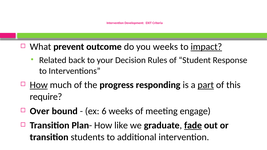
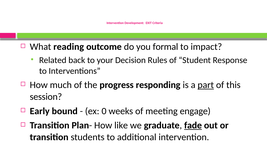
prevent: prevent -> reading (69, 47)
you weeks: weeks -> formal (165, 47)
impact underline: present -> none (206, 47)
How underline: present -> none (39, 85)
require: require -> session (46, 97)
Over: Over -> Early (40, 111)
6: 6 -> 0 (104, 111)
